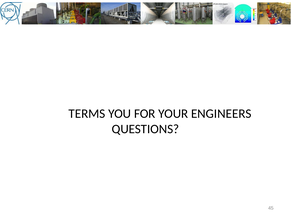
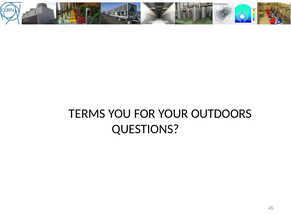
ENGINEERS: ENGINEERS -> OUTDOORS (221, 114)
